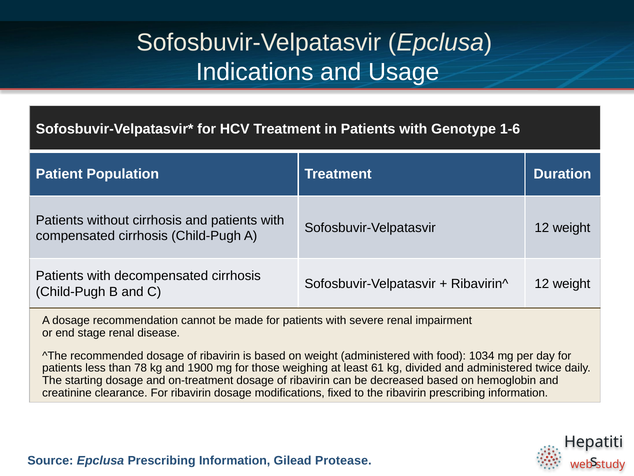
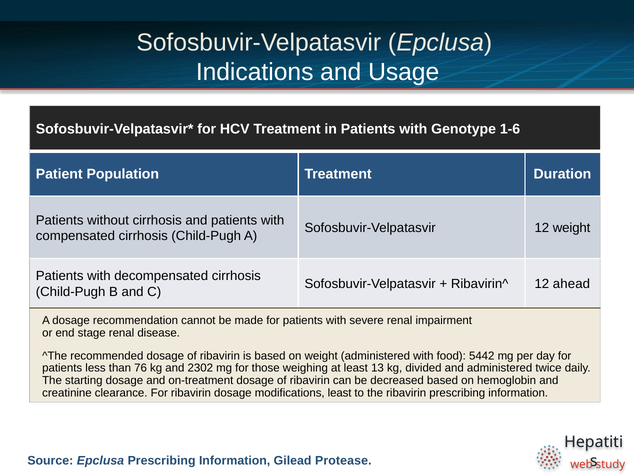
Ribavirin^ 12 weight: weight -> ahead (571, 284)
1034: 1034 -> 5442 (482, 355)
78: 78 -> 76 (141, 368)
1900: 1900 -> 2302 (200, 368)
61: 61 -> 13 (378, 368)
modifications fixed: fixed -> least (340, 392)
